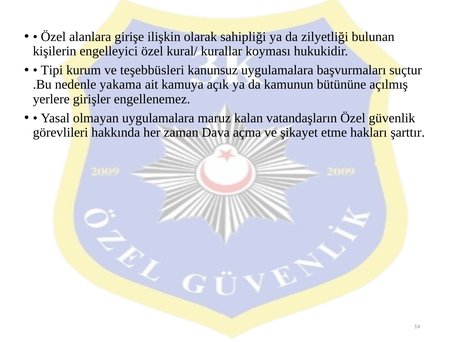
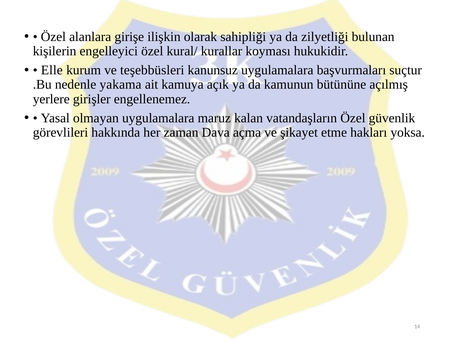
Tipi: Tipi -> Elle (52, 70)
şarttır: şarttır -> yoksa (408, 132)
